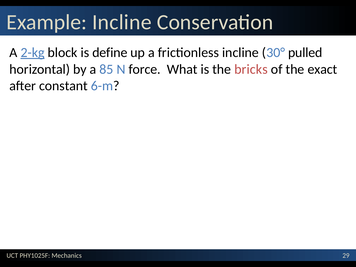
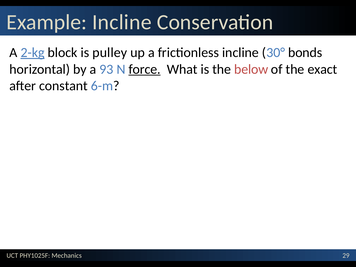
define: define -> pulley (110, 53)
pulled: pulled -> bonds (305, 53)
85: 85 -> 93 (106, 69)
force underline: none -> present (145, 69)
bricks: bricks -> below (251, 69)
